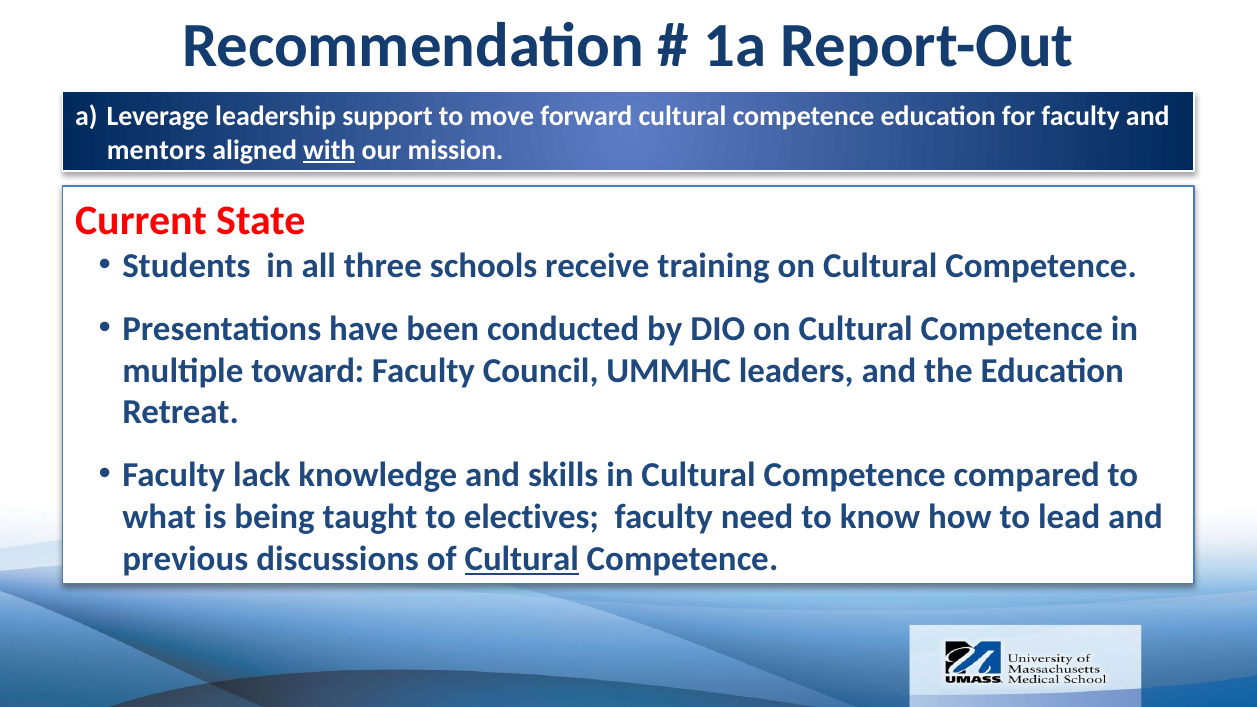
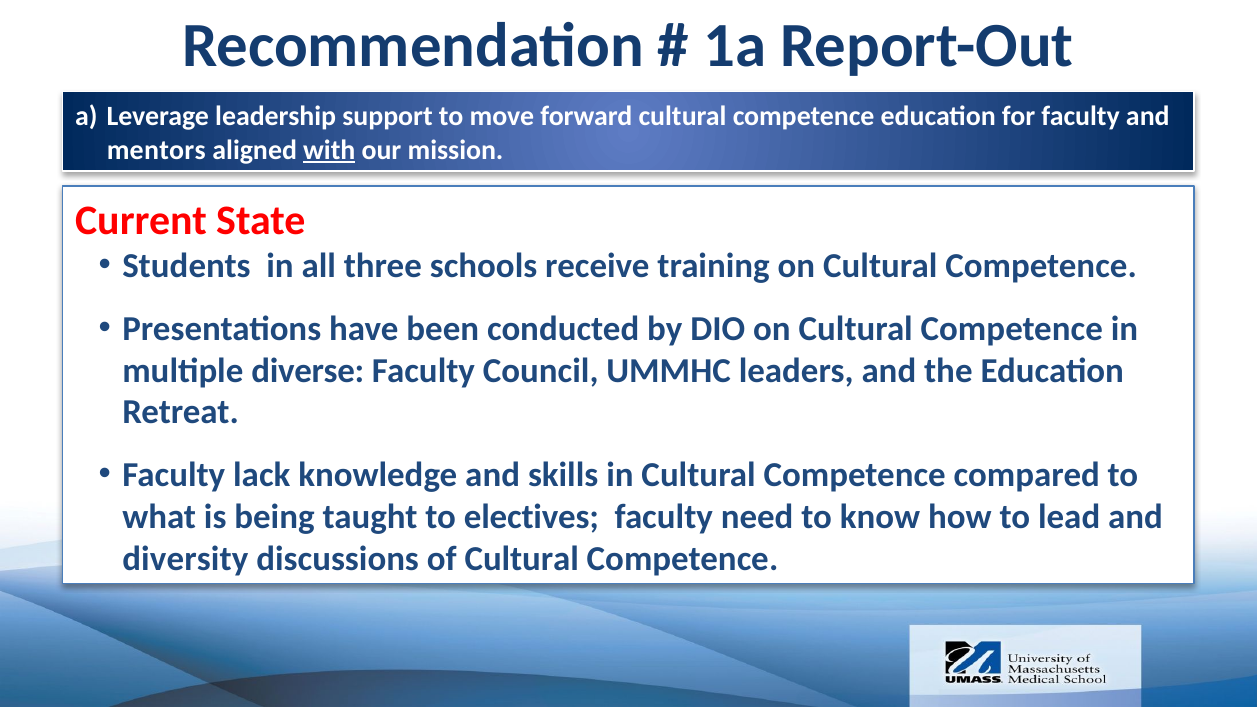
toward: toward -> diverse (308, 371)
previous: previous -> diversity (185, 559)
Cultural underline: present -> none (522, 559)
